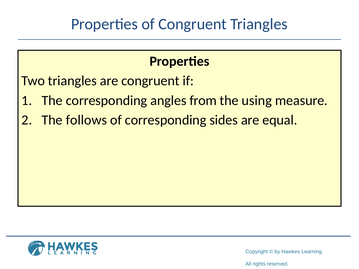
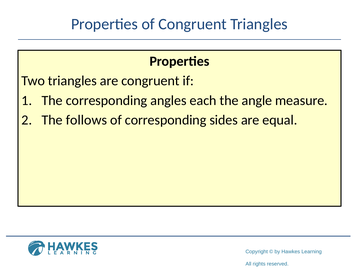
from: from -> each (203, 101)
using: using -> angle (257, 101)
